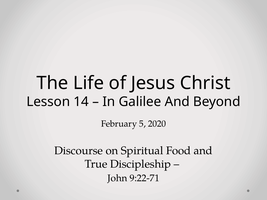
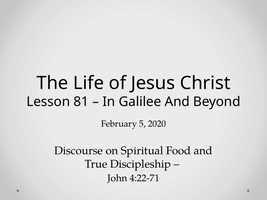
14: 14 -> 81 (81, 102)
9:22-71: 9:22-71 -> 4:22-71 (145, 178)
